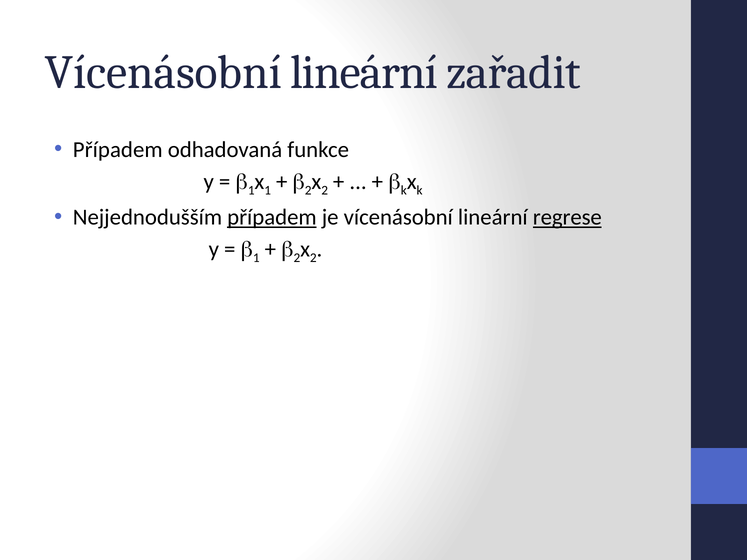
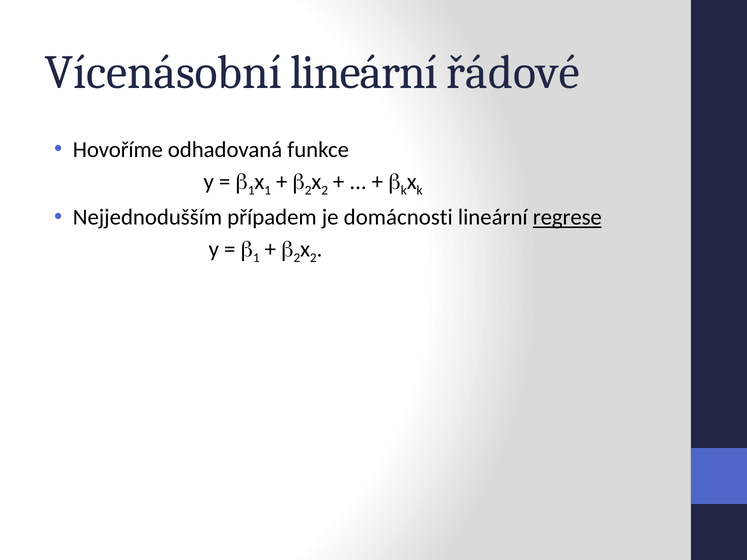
zařadit: zařadit -> řádové (513, 72)
Případem: Případem -> Hovoříme (118, 150)
případem underline: present -> none (272, 217)
je vícenásobní: vícenásobní -> domácnosti (398, 217)
